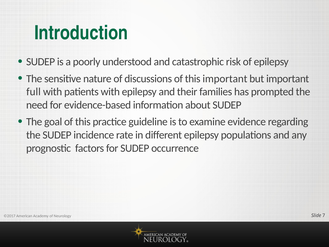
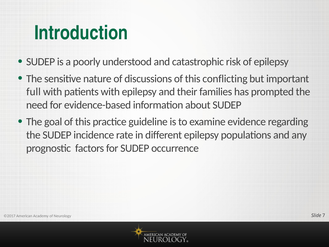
this important: important -> conflicting (225, 79)
